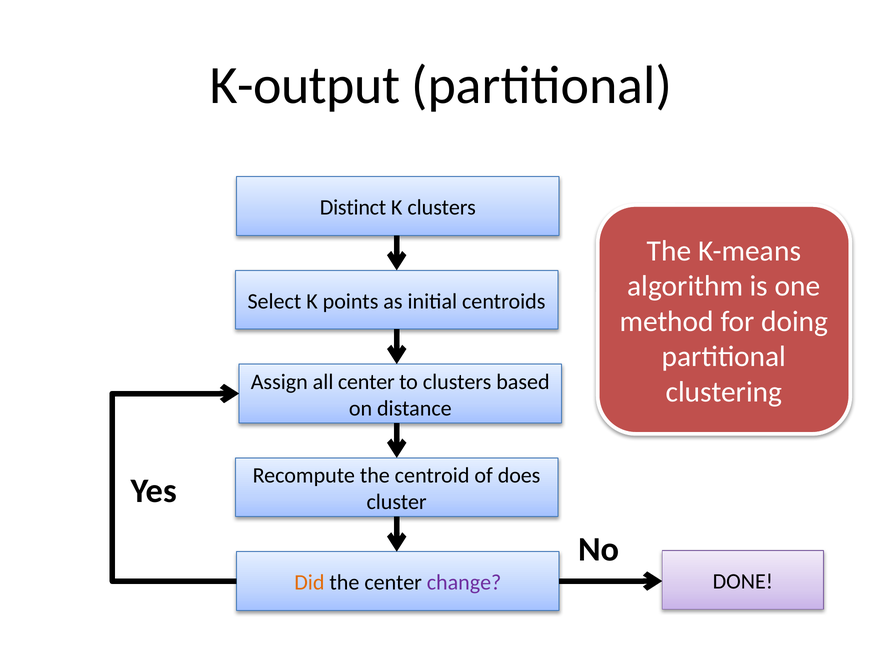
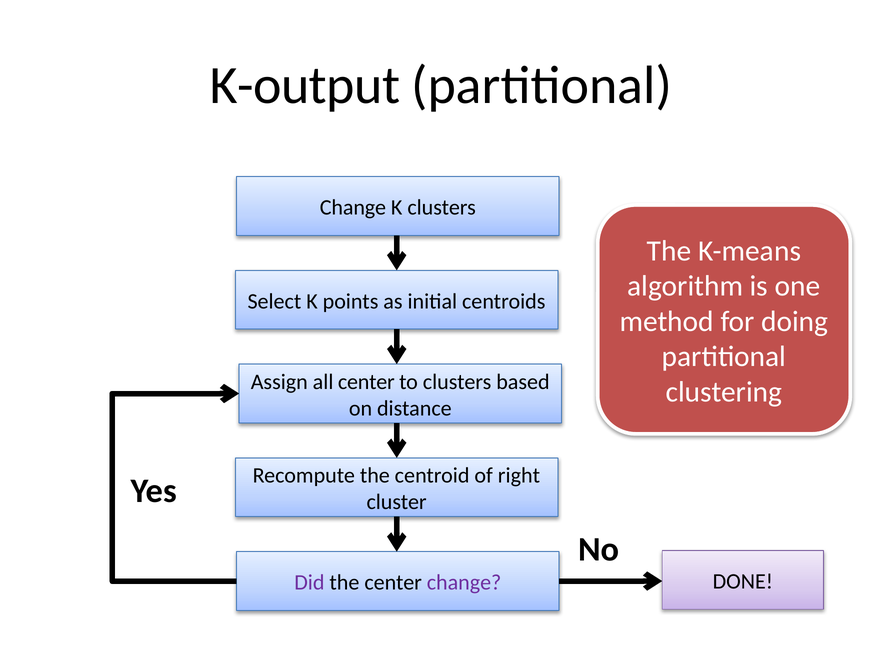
Distinct: Distinct -> Change (353, 208)
does: does -> right (519, 476)
Did colour: orange -> purple (309, 583)
